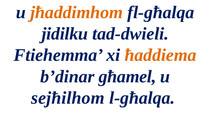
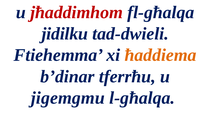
jħaddimhom colour: orange -> red (77, 12)
għamel: għamel -> tferrħu (127, 76)
sejħilhom: sejħilhom -> jigemgmu (68, 98)
